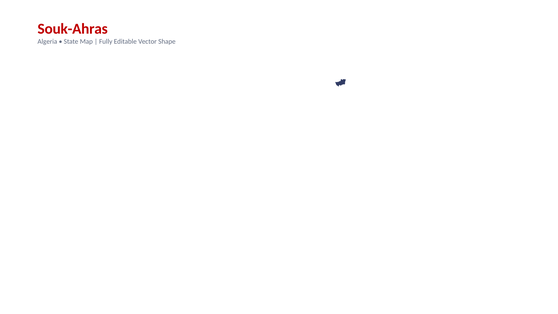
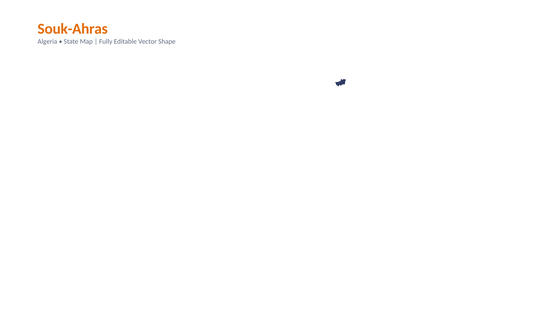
Souk-Ahras colour: red -> orange (73, 29)
